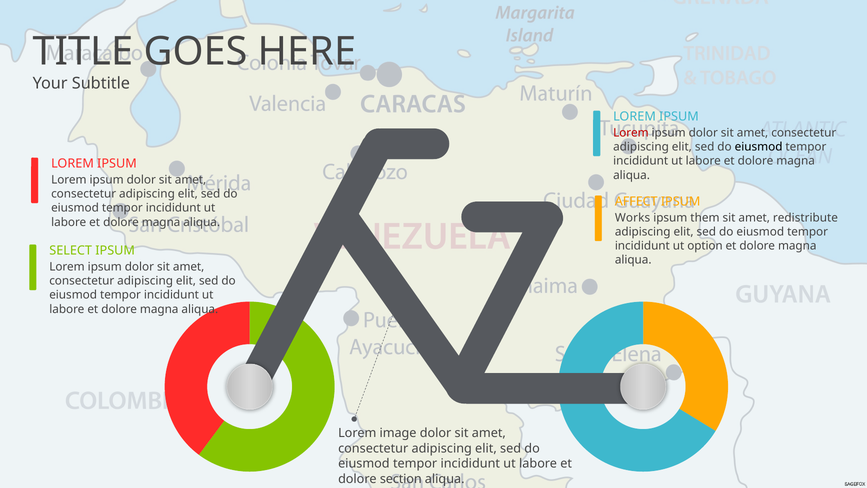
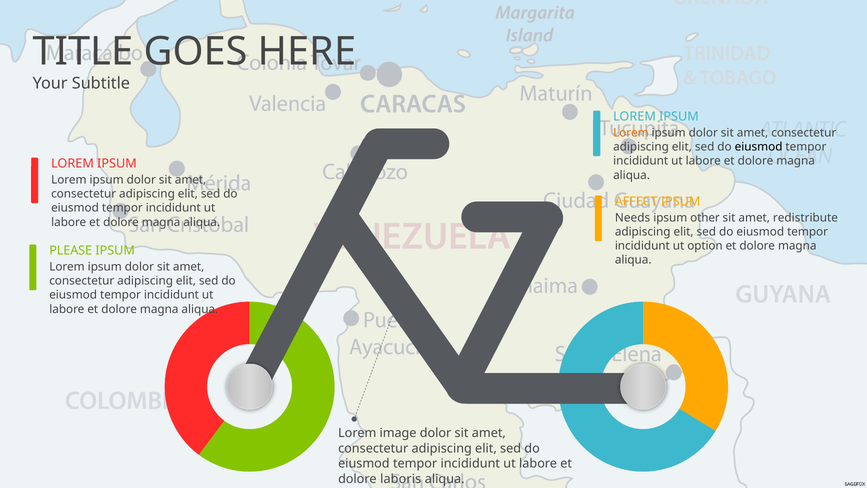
Lorem colour: red -> orange (631, 133)
Works: Works -> Needs (633, 218)
them: them -> other (705, 218)
SELECT: SELECT -> PLEASE (71, 250)
section: section -> laboris (401, 479)
